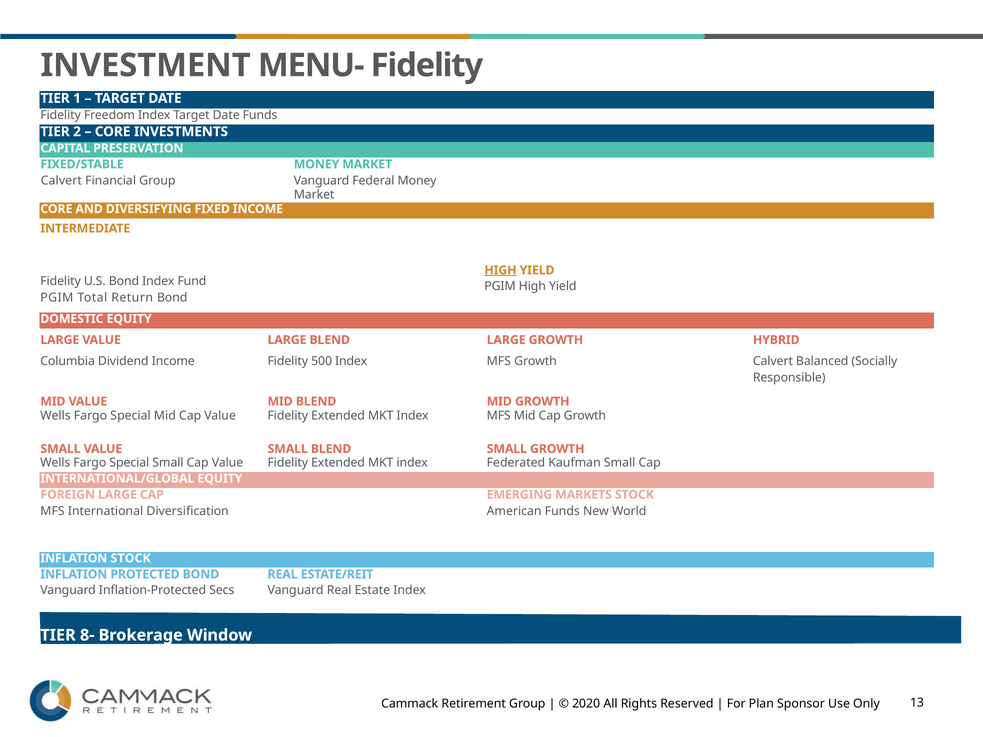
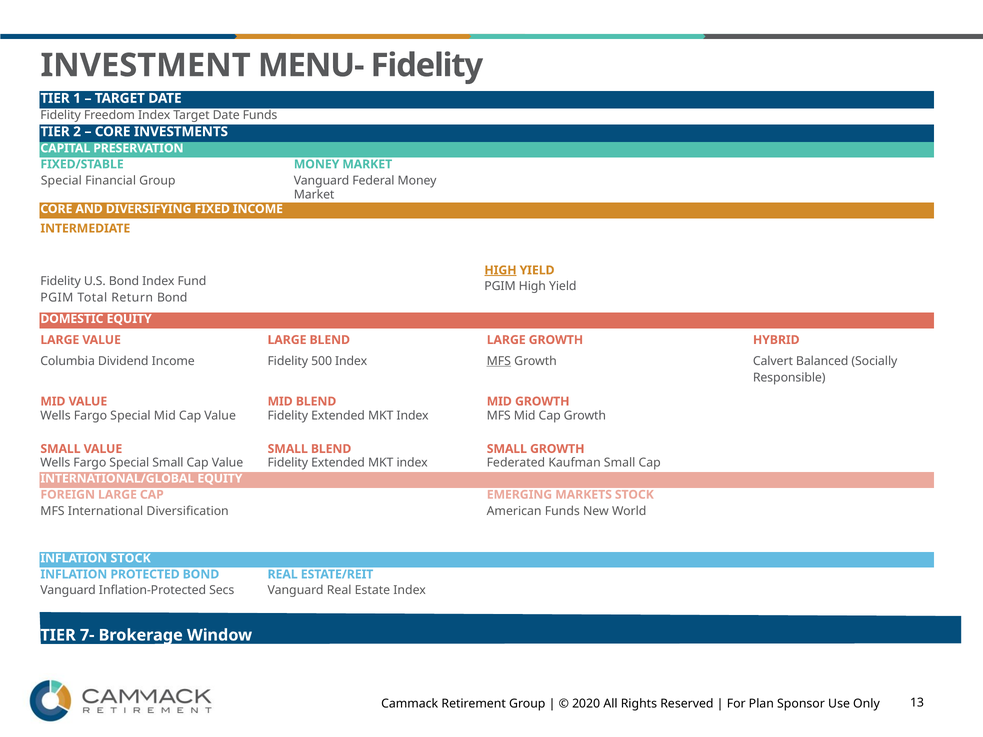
Calvert: Calvert -> Special (61, 181)
MFS underline: none -> present (499, 361)
8-: 8- -> 7- (87, 635)
